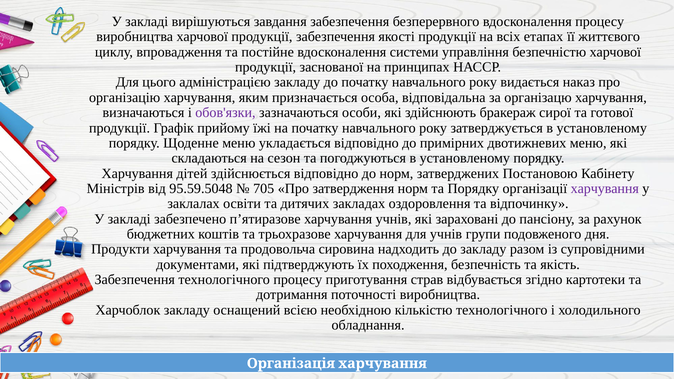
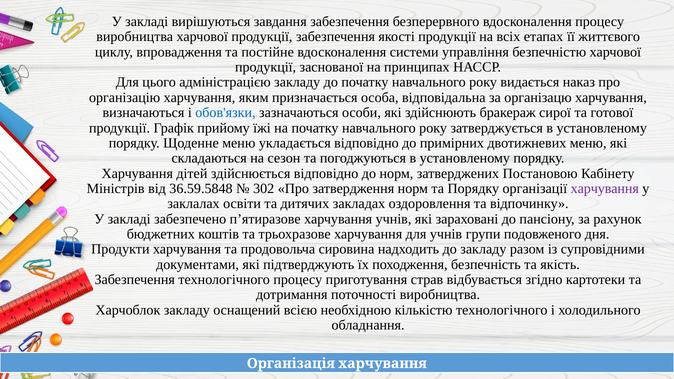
обов'язки colour: purple -> blue (225, 113)
95.59.5048: 95.59.5048 -> 36.59.5848 (201, 189)
705: 705 -> 302 (264, 189)
